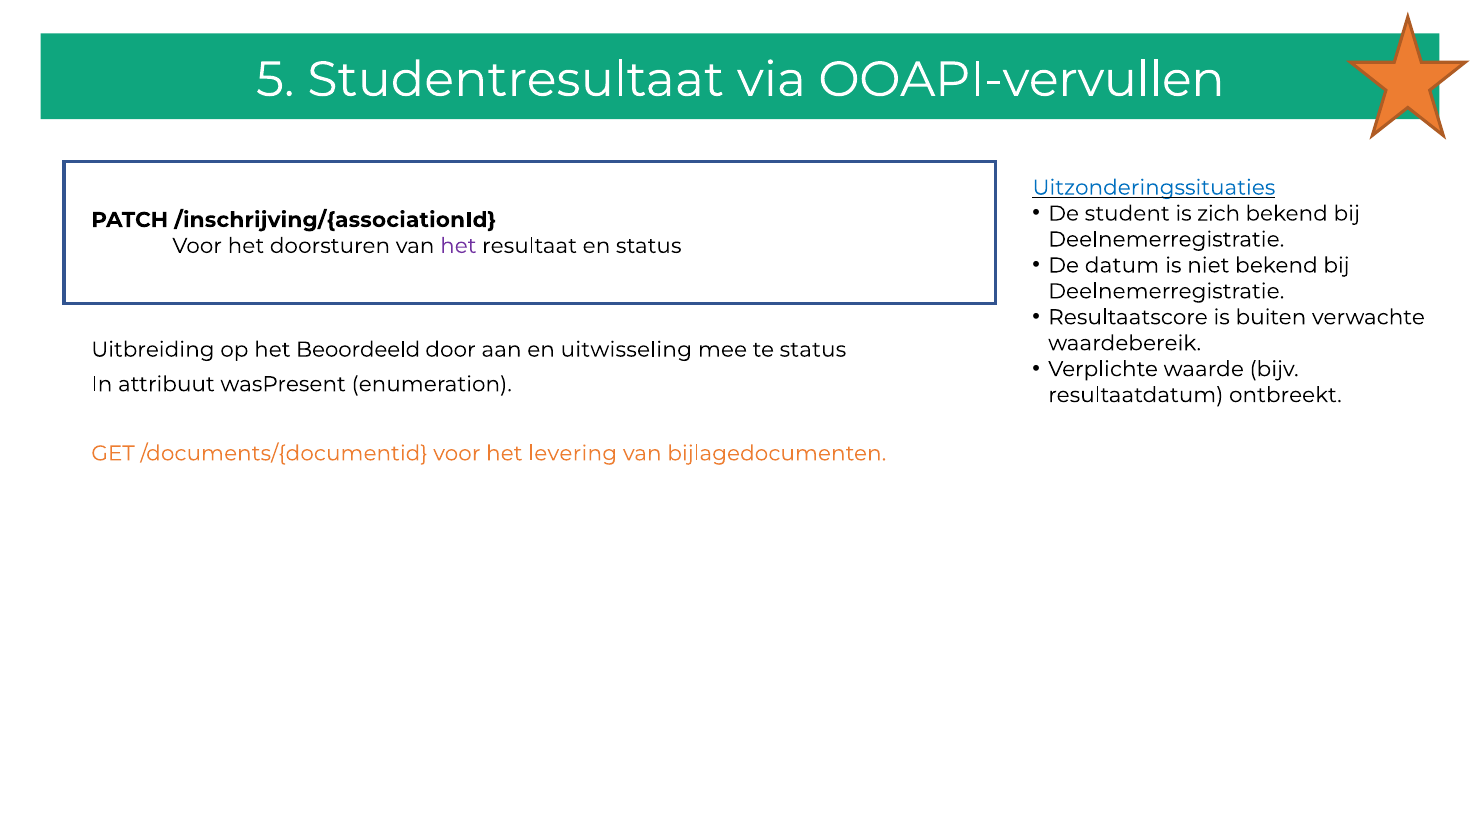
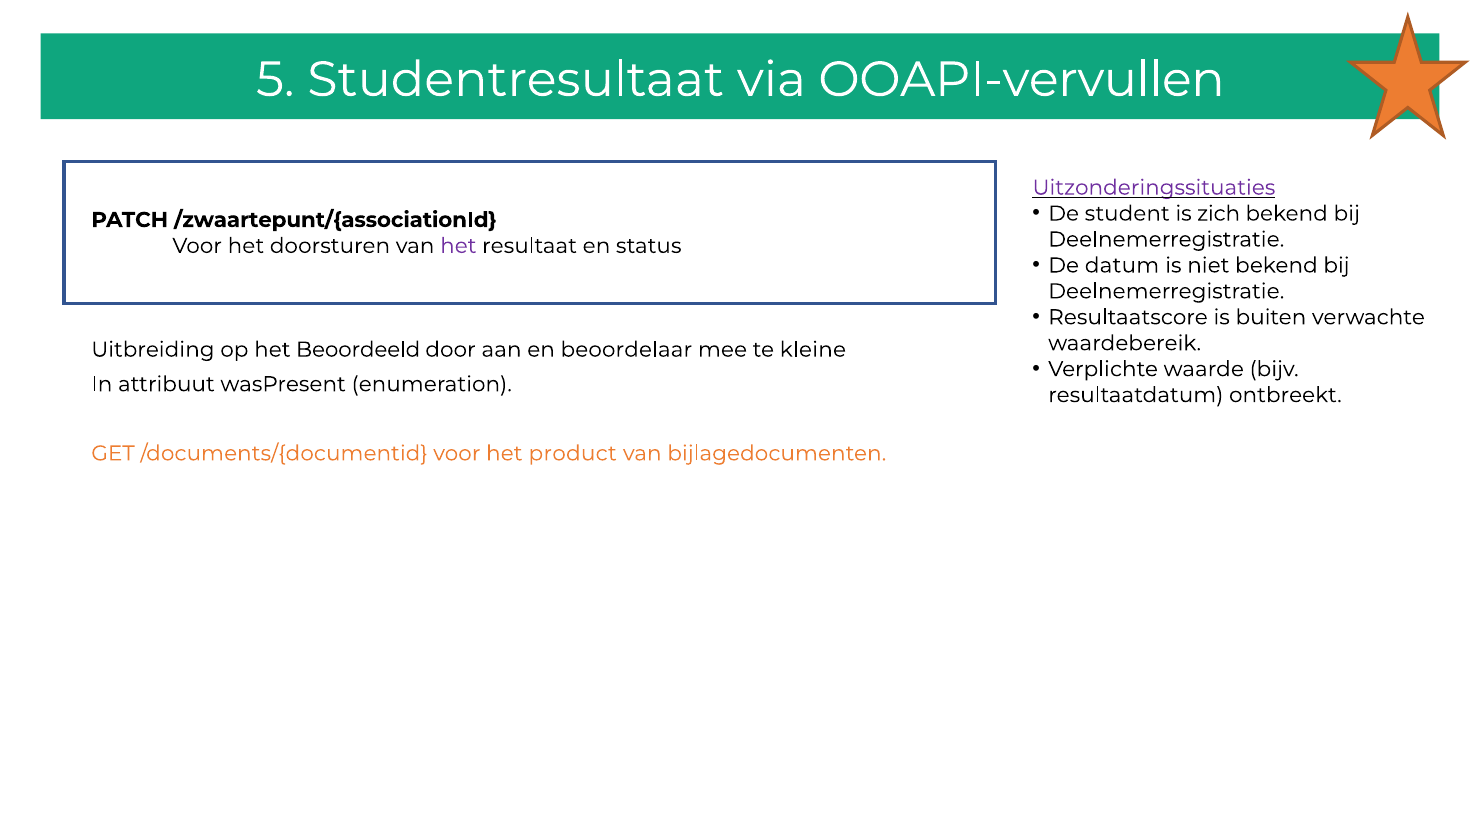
Uitzonderingssituaties colour: blue -> purple (1154, 187)
/inschrijving/{associationId: /inschrijving/{associationId -> /zwaartepunt/{associationId (335, 220)
uitwisseling: uitwisseling -> beoordelaar (626, 349)
te status: status -> kleine (813, 349)
levering: levering -> product (573, 453)
